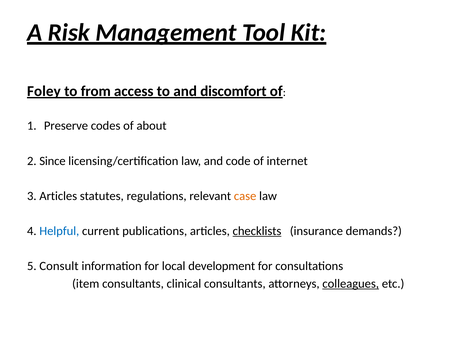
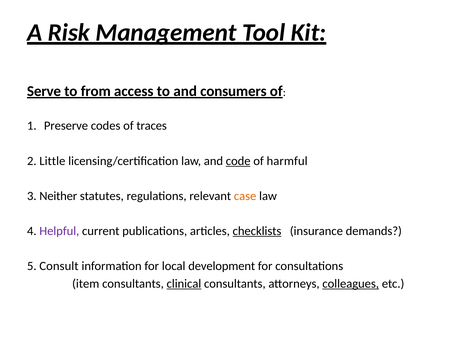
Foley: Foley -> Serve (44, 91)
discomfort: discomfort -> consumers (233, 91)
about: about -> traces (152, 126)
Since: Since -> Little (52, 161)
code underline: none -> present (238, 161)
internet: internet -> harmful (287, 161)
3 Articles: Articles -> Neither (58, 196)
Helpful colour: blue -> purple (59, 231)
clinical underline: none -> present (184, 284)
